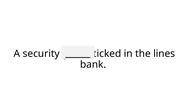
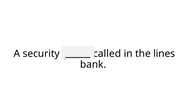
ticked: ticked -> called (107, 54)
